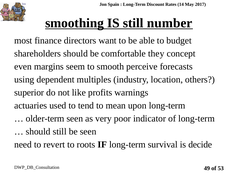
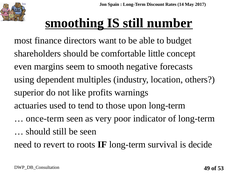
they: they -> little (156, 53)
perceive: perceive -> negative (142, 66)
mean: mean -> those (116, 105)
older-term: older-term -> once-term (45, 118)
